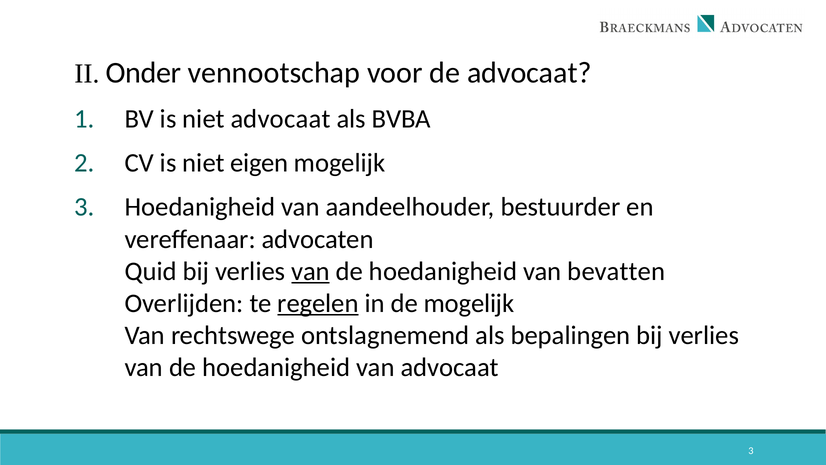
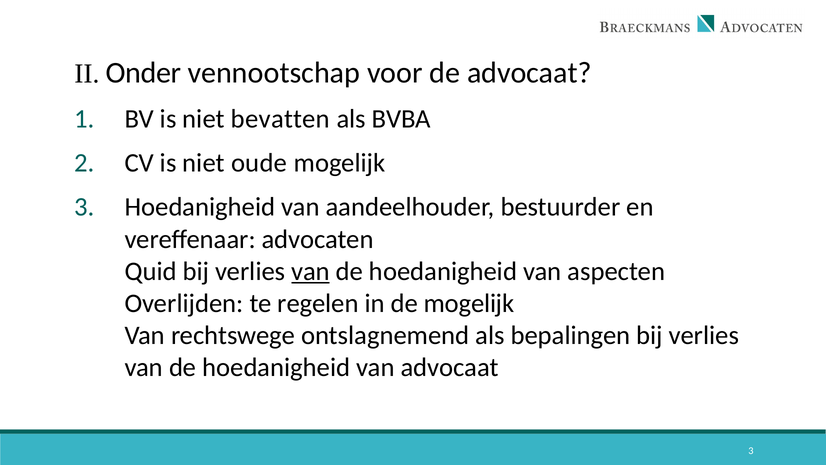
niet advocaat: advocaat -> bevatten (280, 119)
eigen: eigen -> oude (259, 163)
bevatten: bevatten -> aspecten (616, 271)
regelen underline: present -> none (318, 303)
